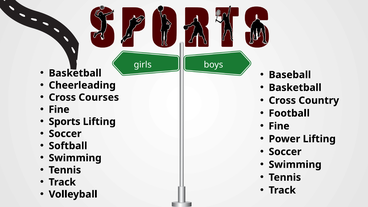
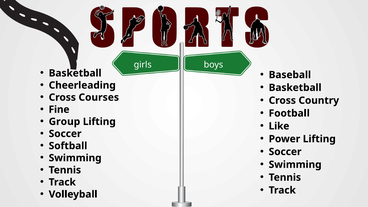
Sports: Sports -> Group (64, 122)
Fine: Fine -> Like (279, 126)
